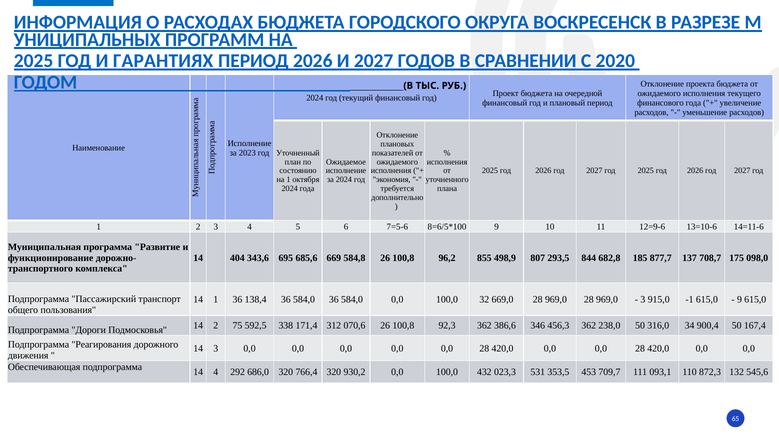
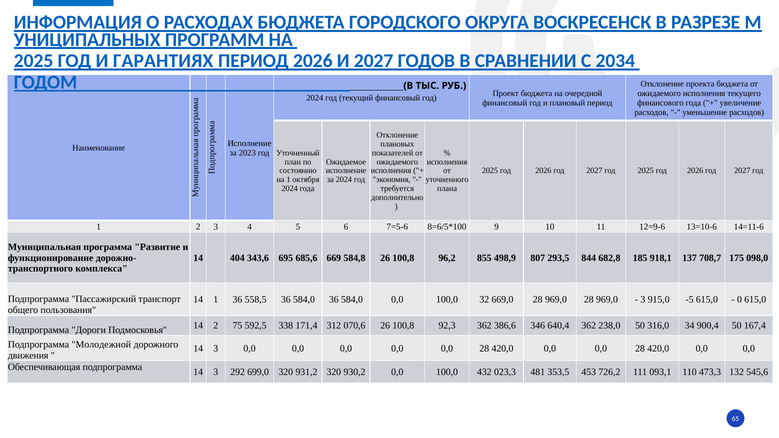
2020: 2020 -> 2034 (615, 61)
877,7: 877,7 -> 918,1 (661, 258)
138,4: 138,4 -> 558,5 (256, 300)
-1: -1 -> -5 (690, 300)
9: 9 -> 0 (739, 300)
456,3: 456,3 -> 640,4 (558, 326)
Реагирования: Реагирования -> Молодежной (101, 345)
4: 4 -> 3 (216, 372)
686,0: 686,0 -> 699,0 (258, 372)
766,4: 766,4 -> 931,2 (306, 372)
531: 531 -> 481 (538, 372)
709,7: 709,7 -> 726,2 (609, 372)
872,3: 872,3 -> 473,3 (710, 372)
